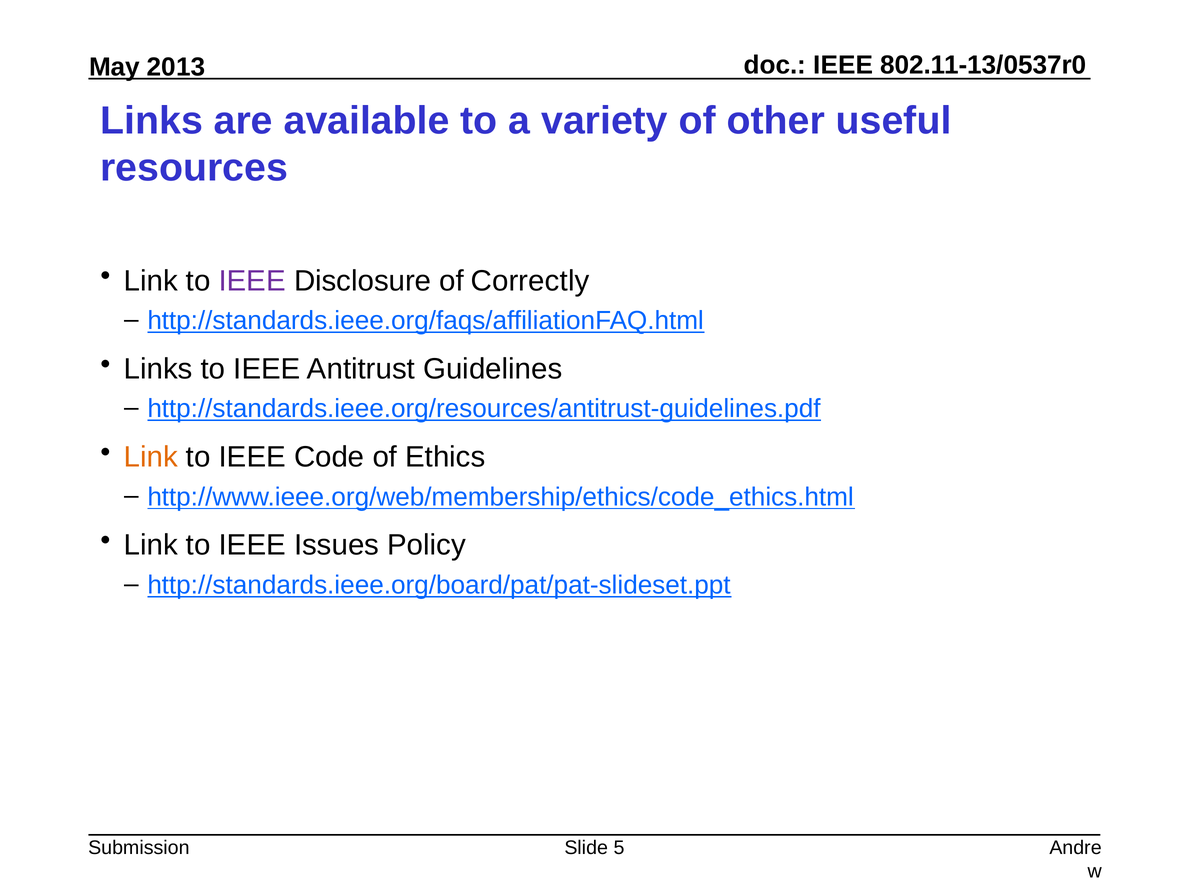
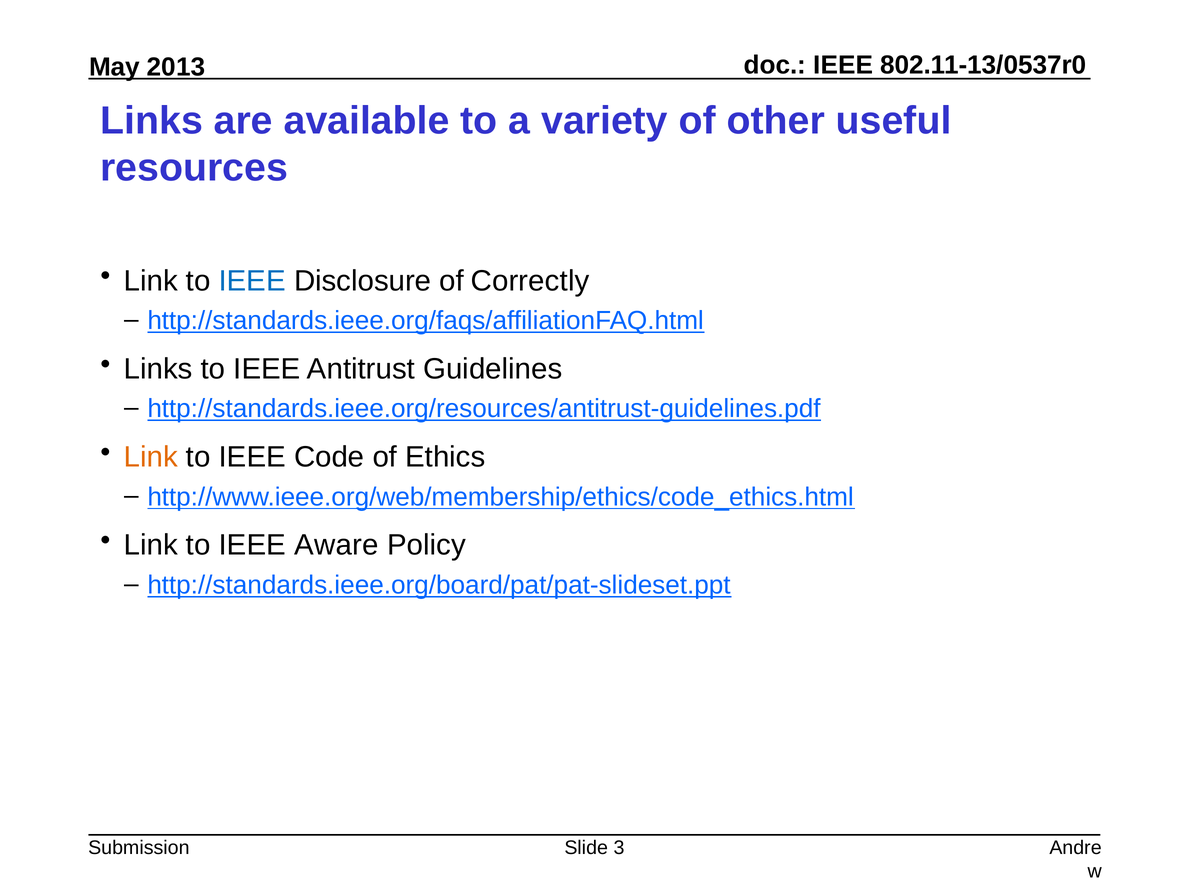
IEEE colour: purple -> blue (252, 281)
Issues: Issues -> Aware (336, 545)
5: 5 -> 3 (619, 848)
